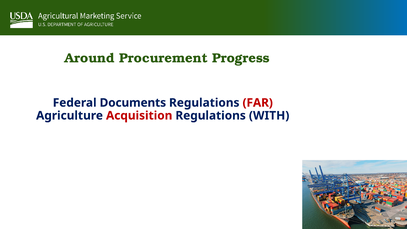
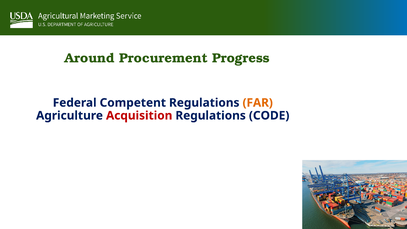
Documents: Documents -> Competent (133, 103)
FAR colour: red -> orange (258, 103)
WITH: WITH -> CODE (269, 116)
